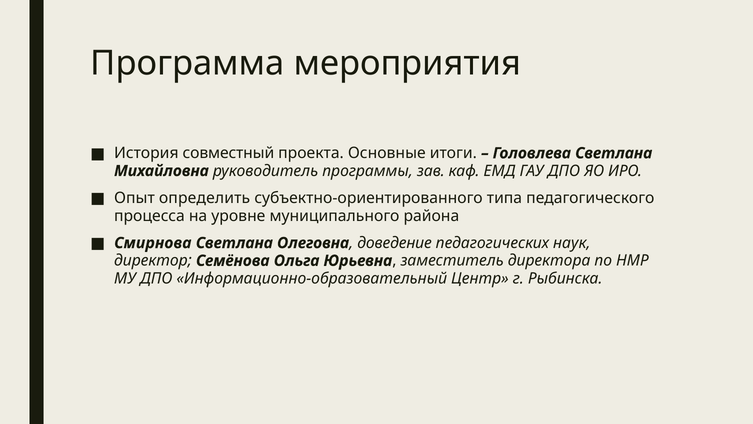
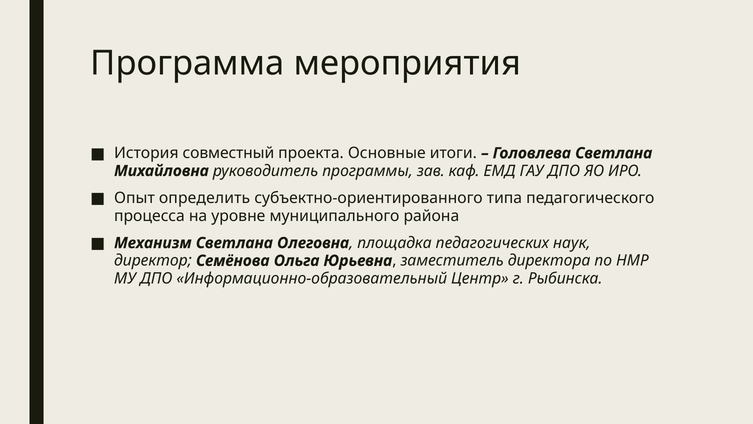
Смирнова: Смирнова -> Механизм (153, 243)
доведение: доведение -> площадка (395, 243)
